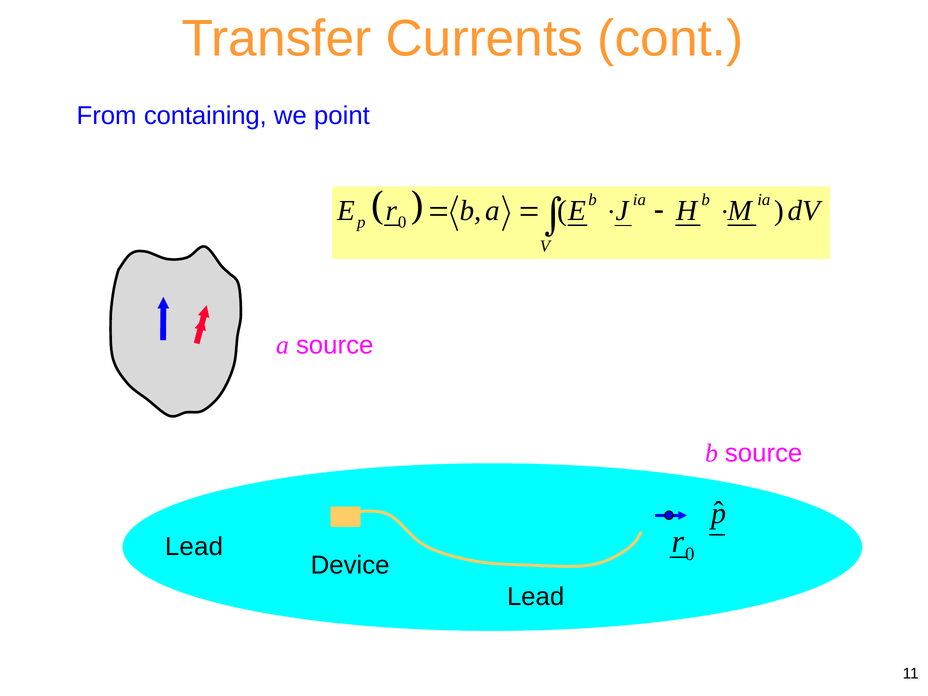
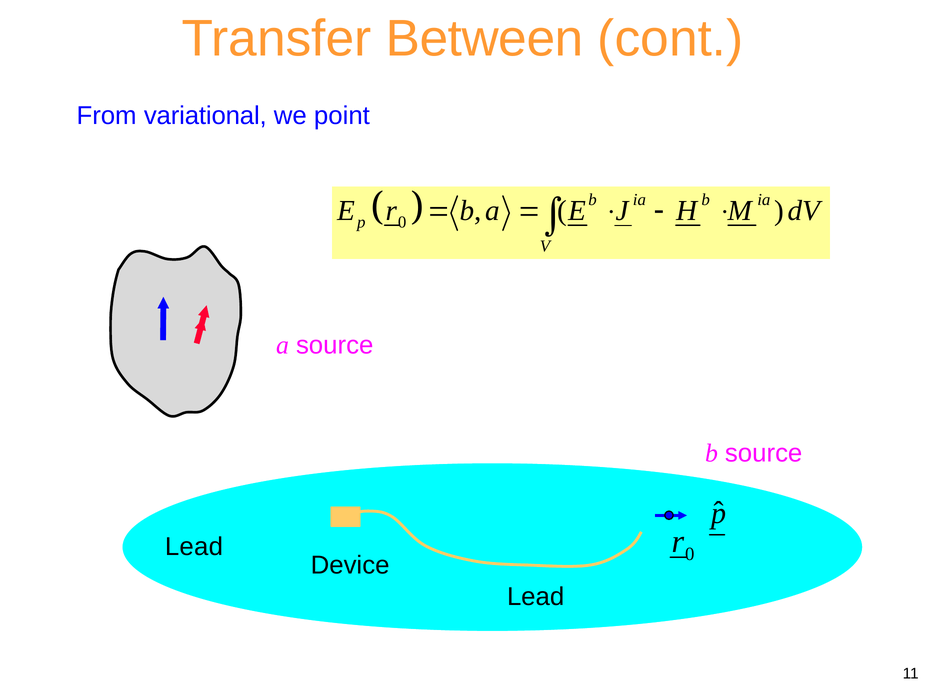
Currents: Currents -> Between (485, 39)
containing: containing -> variational (205, 115)
